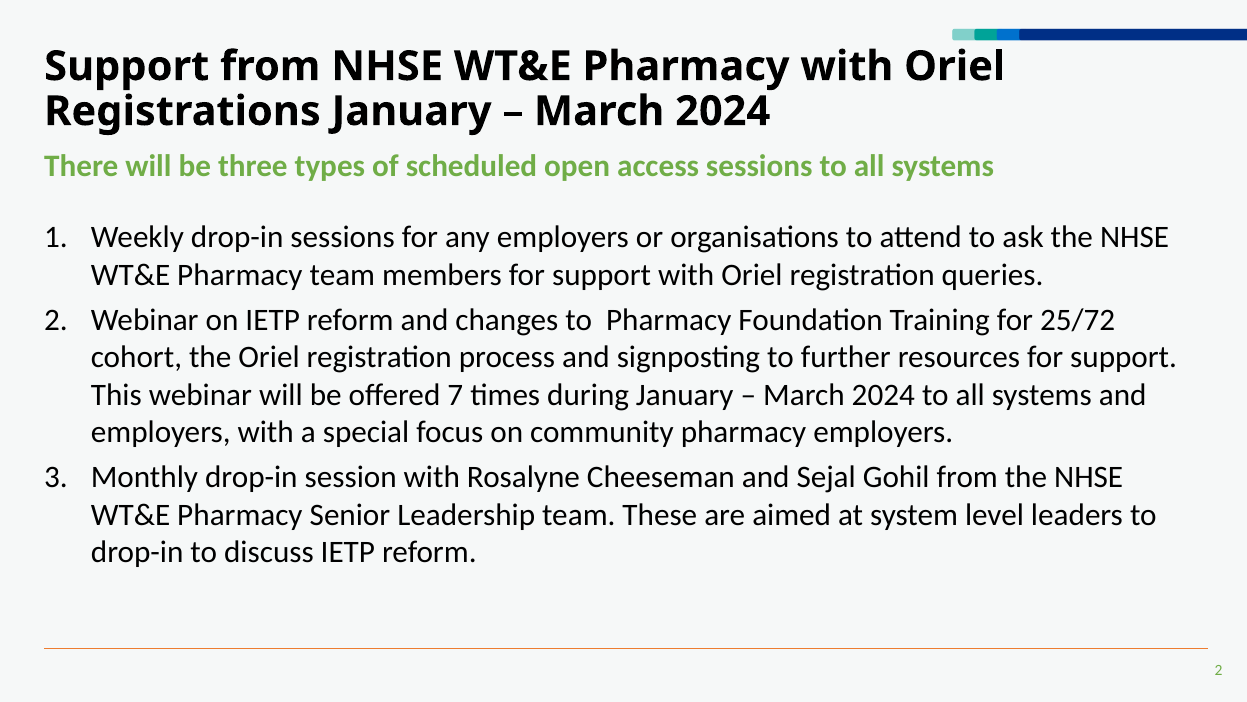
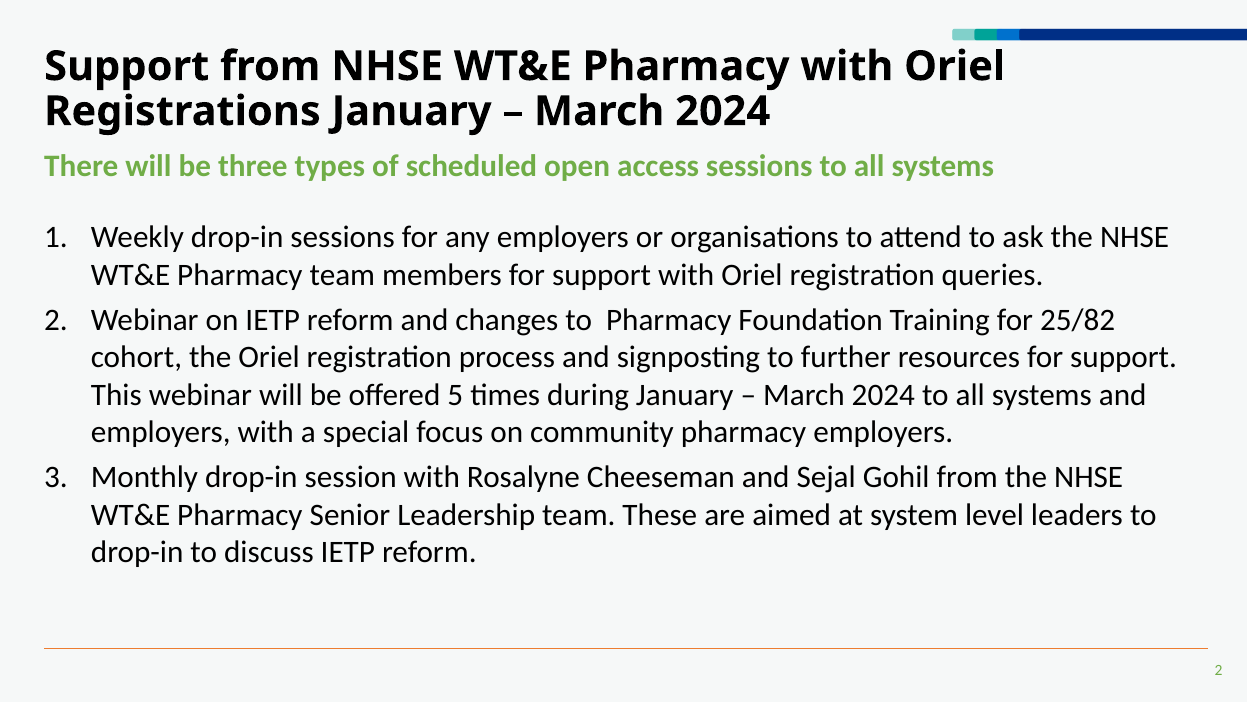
25/72: 25/72 -> 25/82 (1078, 320)
7: 7 -> 5 (455, 395)
